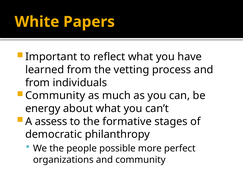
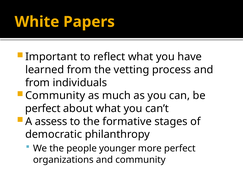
energy: energy -> perfect (43, 109)
possible: possible -> younger (117, 149)
